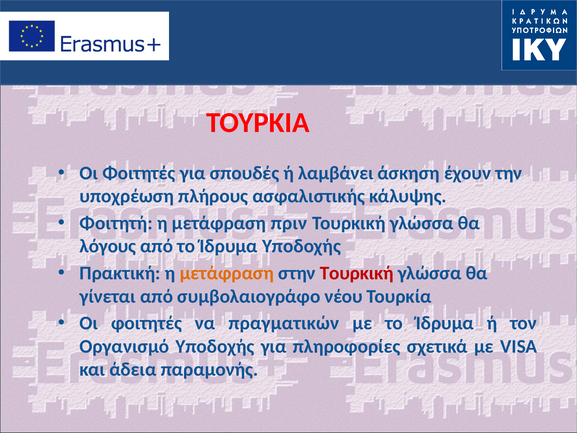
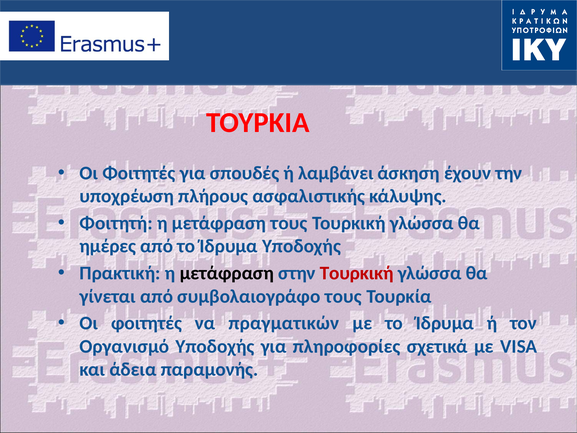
μετάφραση πριν: πριν -> τους (289, 223)
λόγους: λόγους -> ημέρες (108, 246)
μετάφραση colour: orange -> black (227, 273)
συμβολαιογράφο νέου: νέου -> τους (343, 296)
